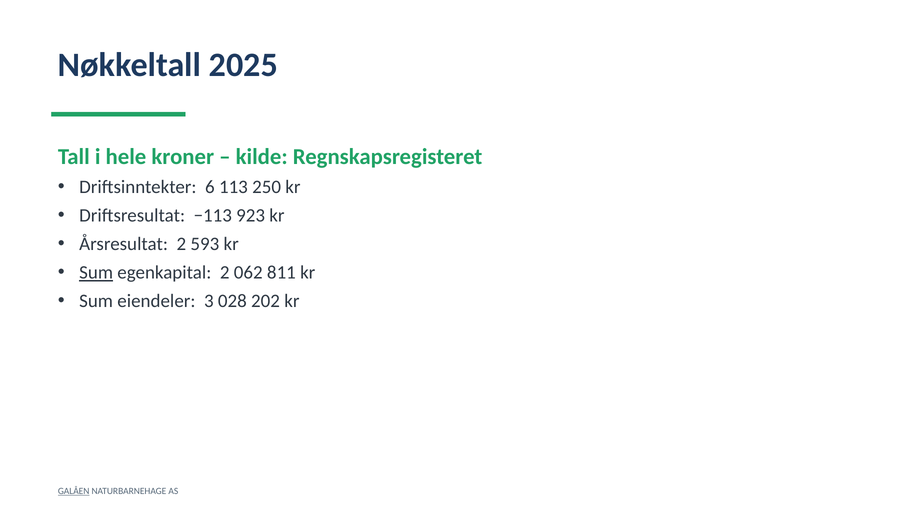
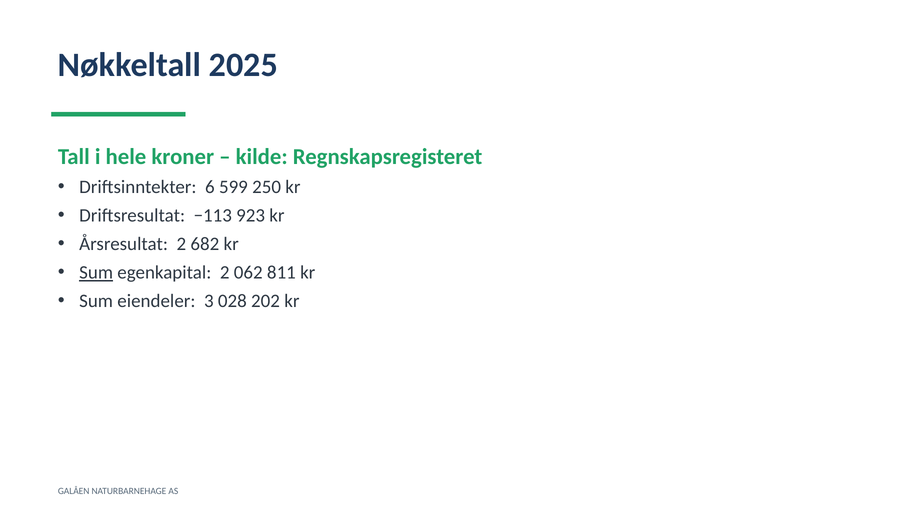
113: 113 -> 599 (233, 187)
593: 593 -> 682 (205, 244)
GALÅEN underline: present -> none (74, 491)
